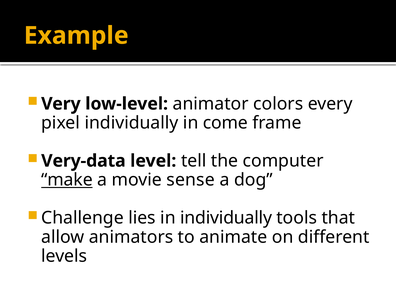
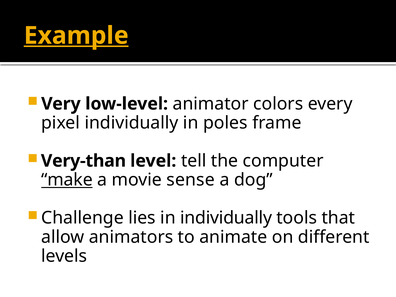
Example underline: none -> present (76, 36)
come: come -> poles (225, 123)
Very-data: Very-data -> Very-than (83, 161)
